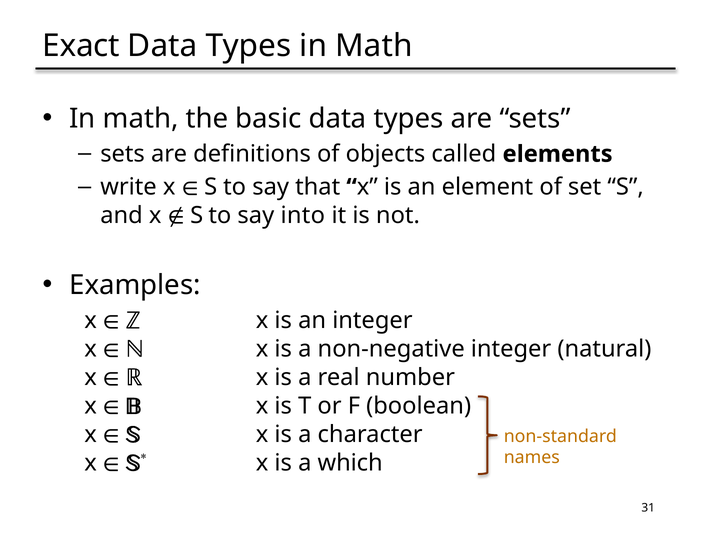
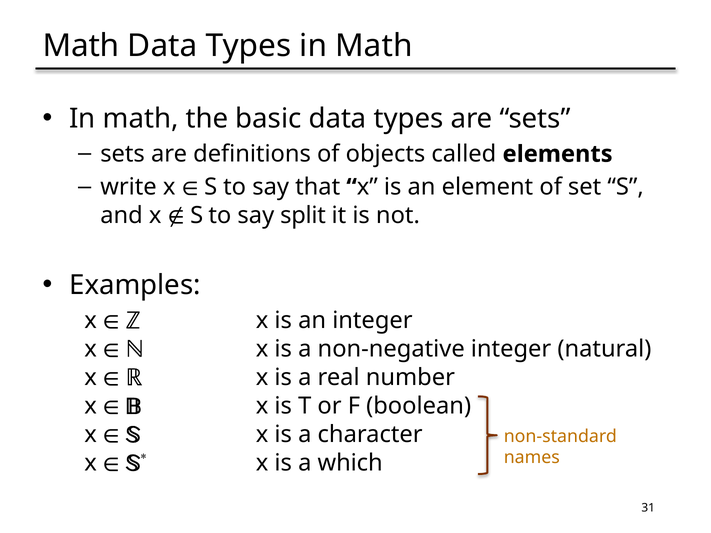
Exact: Exact -> Math (81, 46)
into: into -> split (303, 216)
